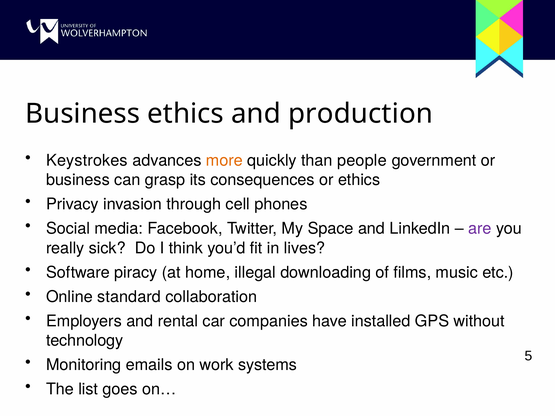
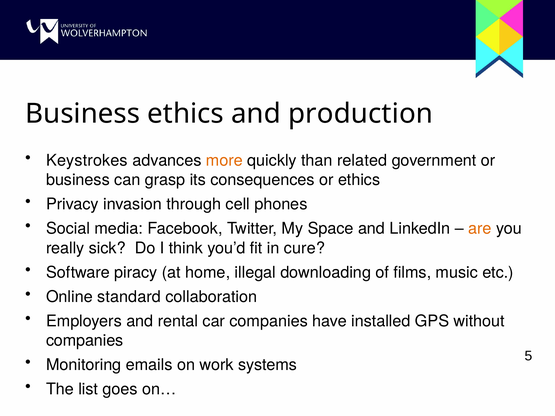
people: people -> related (362, 161)
are colour: purple -> orange (480, 229)
lives: lives -> cure (304, 248)
technology: technology -> companies (85, 341)
